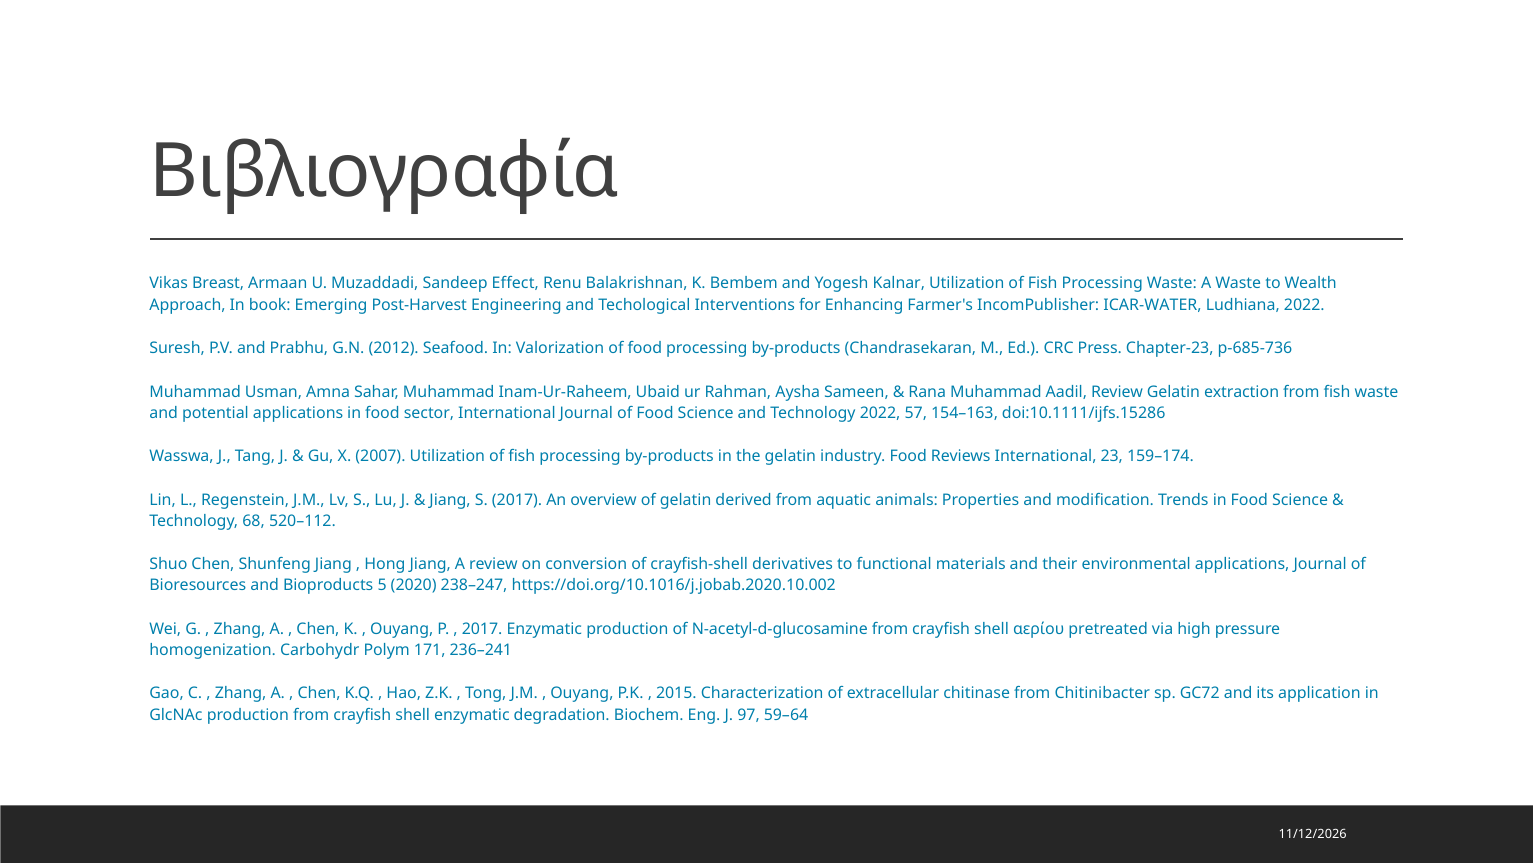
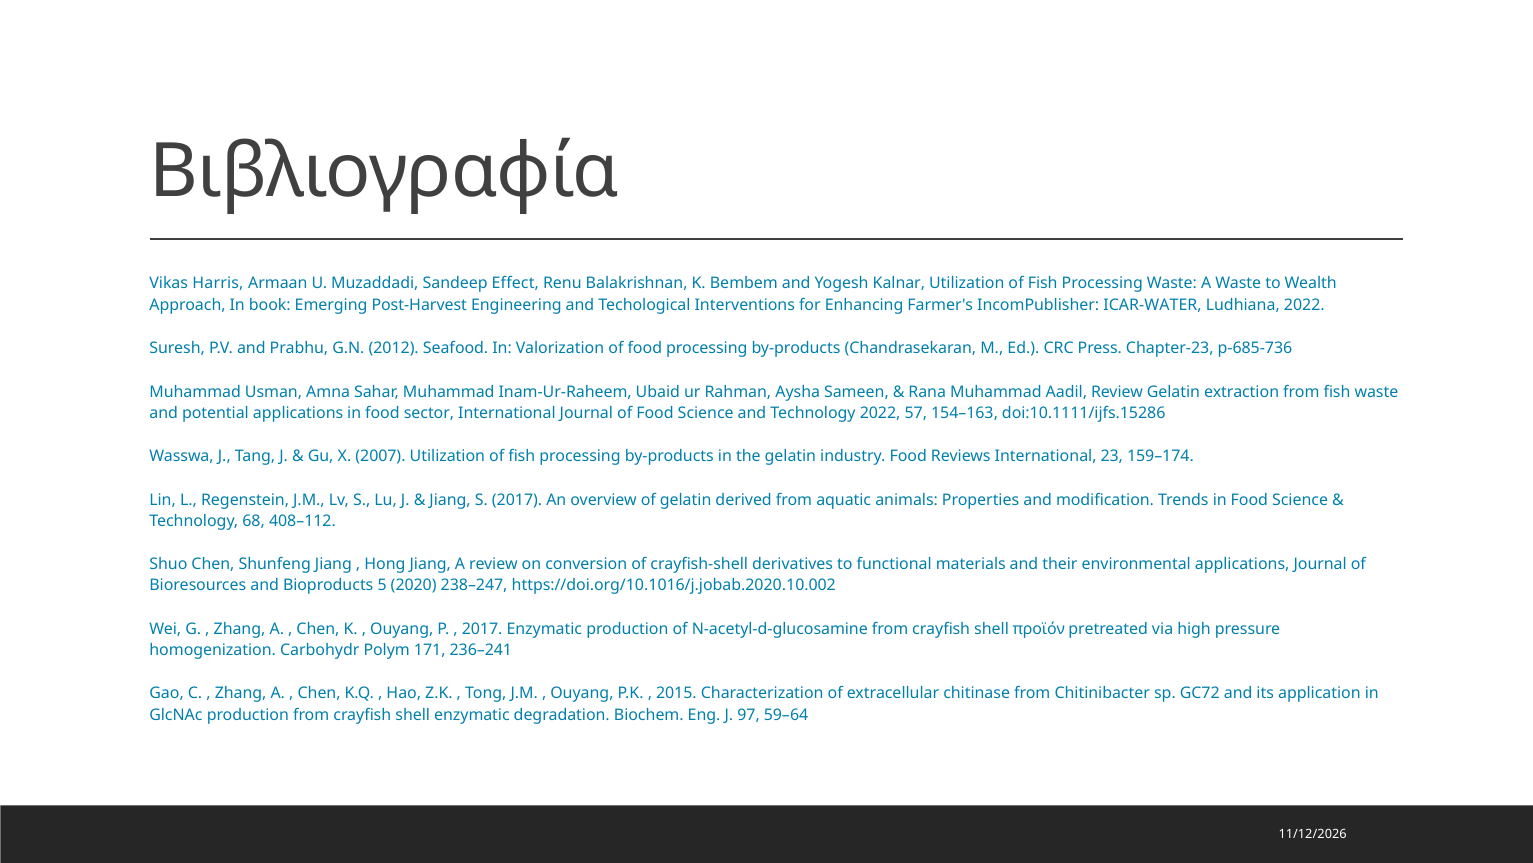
Breast: Breast -> Harris (218, 283)
520–112: 520–112 -> 408–112 (302, 521)
αερίου: αερίου -> προϊόν (1039, 629)
